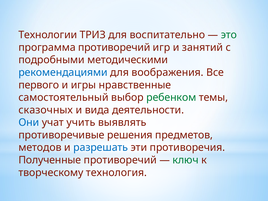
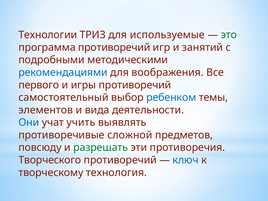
воспитательно: воспитательно -> используемые (167, 35)
игры нравственные: нравственные -> противоречий (135, 85)
ребенком colour: green -> blue (171, 97)
сказочных: сказочных -> элементов (46, 110)
решения: решения -> сложной (130, 135)
методов: методов -> повсюду (40, 148)
разрешать colour: blue -> green (101, 148)
Полученные: Полученные -> Творческого (50, 160)
ключ colour: green -> blue (186, 160)
